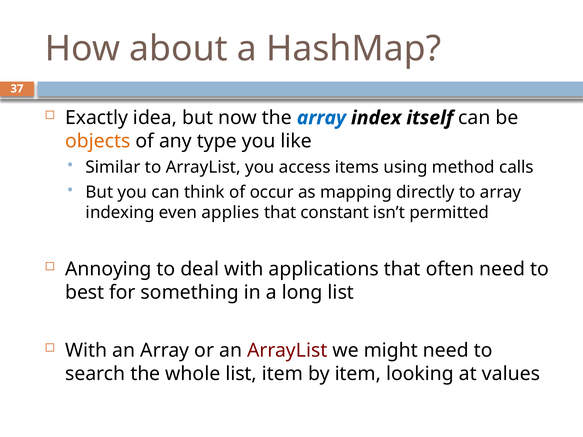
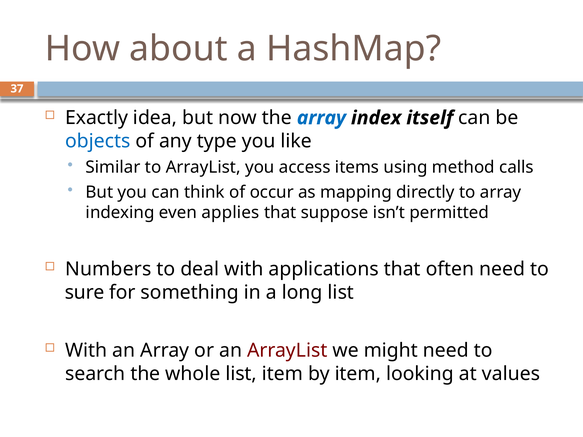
objects colour: orange -> blue (98, 141)
constant: constant -> suppose (335, 213)
Annoying: Annoying -> Numbers (108, 269)
best: best -> sure (85, 293)
